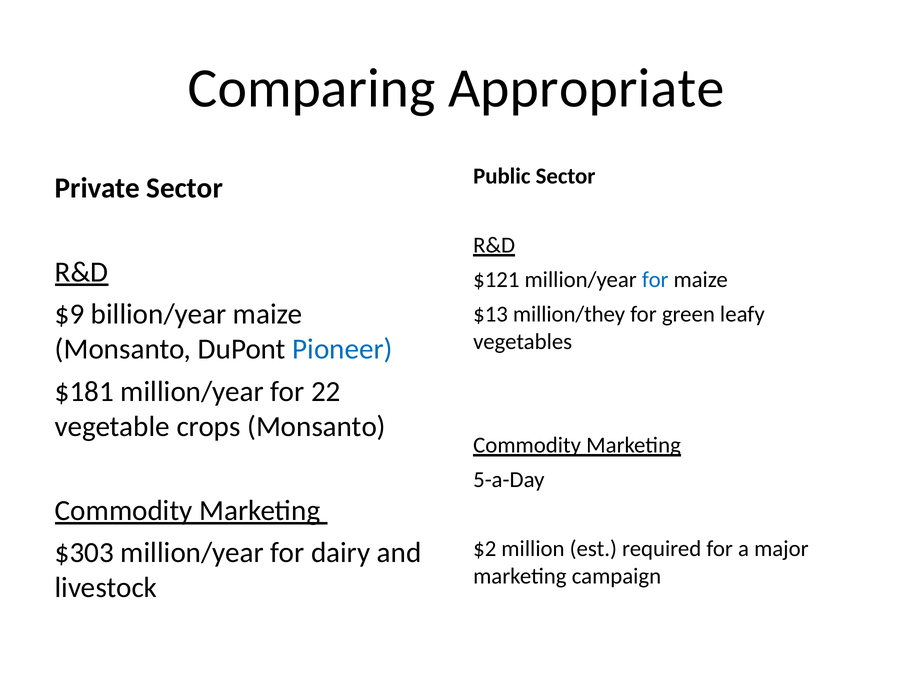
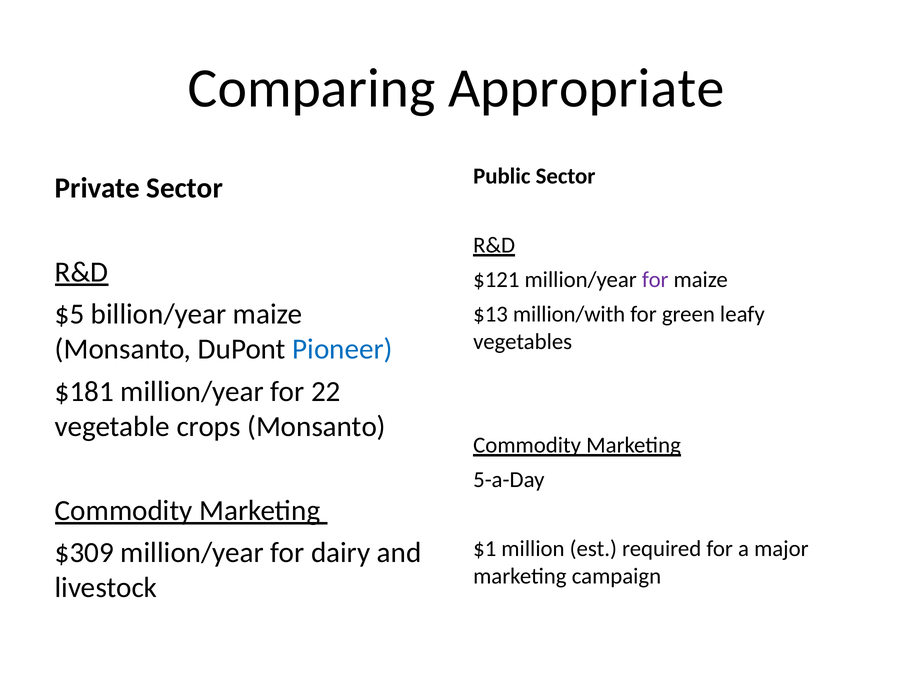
for colour: blue -> purple (655, 280)
$9: $9 -> $5 (70, 314)
million/they: million/they -> million/with (569, 314)
$2: $2 -> $1 (485, 549)
$303: $303 -> $309 (84, 553)
